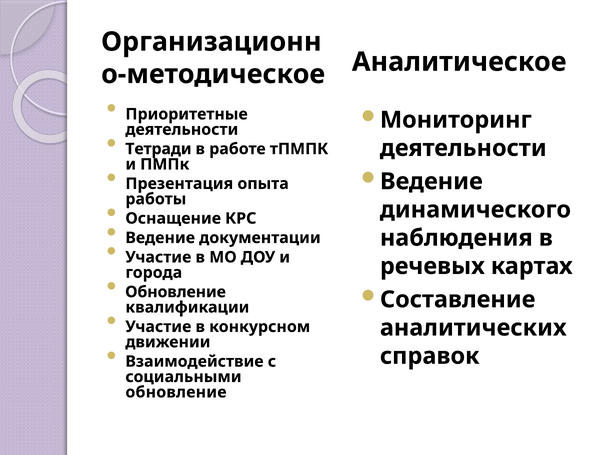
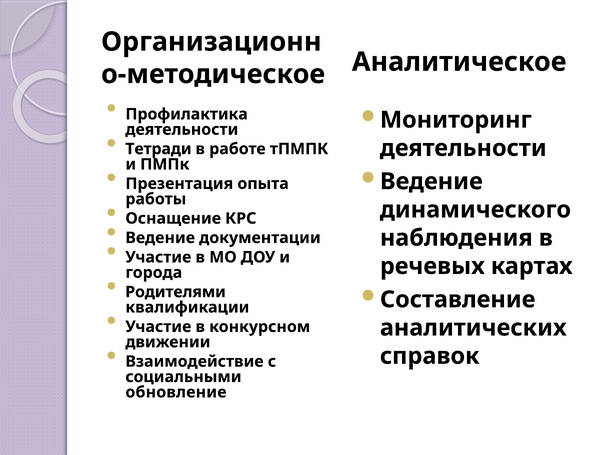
Приоритетные: Приоритетные -> Профилактика (187, 114)
Обновление: Обновление -> Родителями (176, 292)
